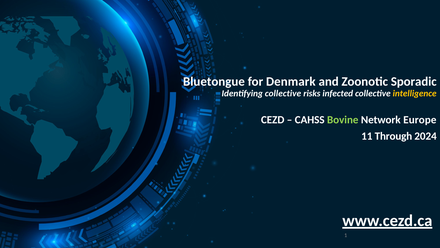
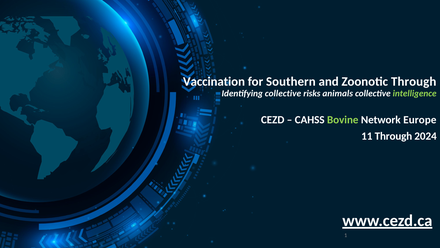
Bluetongue: Bluetongue -> Vaccination (214, 81)
Denmark: Denmark -> Southern (291, 81)
Zoonotic Sporadic: Sporadic -> Through (414, 81)
infected: infected -> animals (338, 93)
intelligence colour: yellow -> light green (415, 93)
